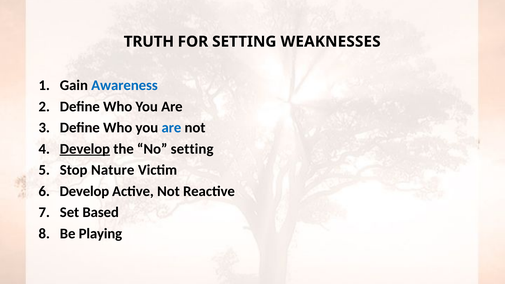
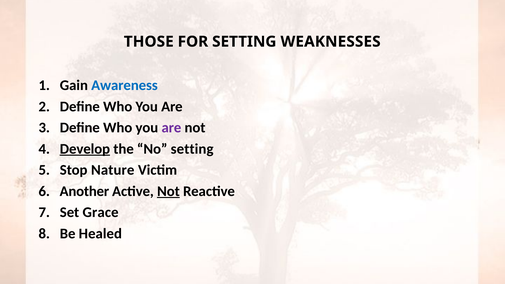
TRUTH: TRUTH -> THOSE (149, 42)
are colour: blue -> purple (171, 128)
Develop: Develop -> Another (84, 191)
Not underline: none -> present (168, 191)
Based: Based -> Grace (101, 212)
Playing: Playing -> Healed (100, 234)
